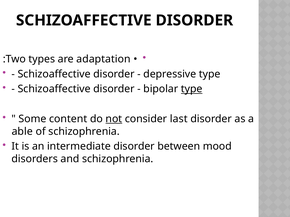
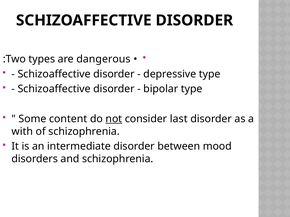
adaptation: adaptation -> dangerous (103, 59)
type underline: present -> none (192, 89)
able: able -> with (22, 132)
